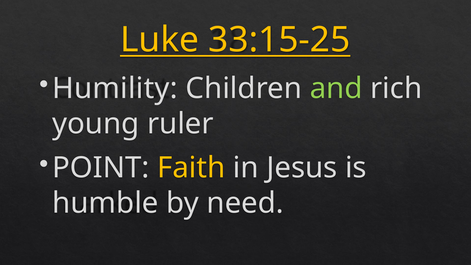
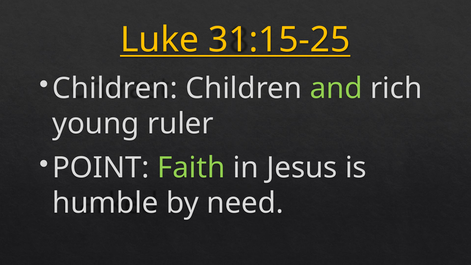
33:15-25: 33:15-25 -> 31:15-25 (279, 40)
Humility: Humility -> Children (115, 88)
Faith colour: yellow -> light green (191, 168)
